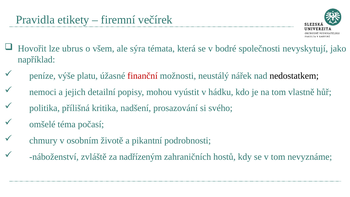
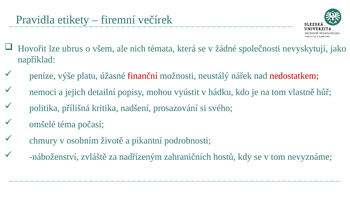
sýra: sýra -> nich (138, 48)
bodré: bodré -> žádné (226, 48)
nedostatkem colour: black -> red (294, 76)
